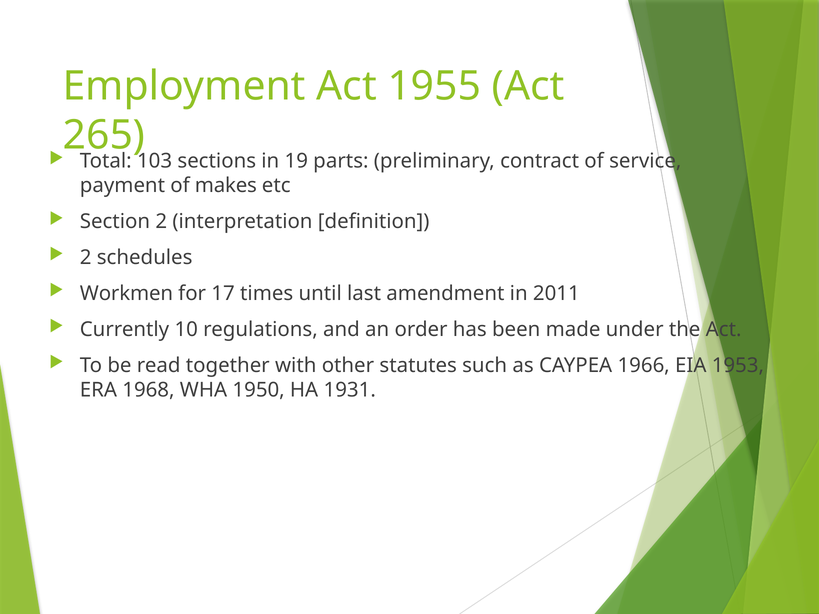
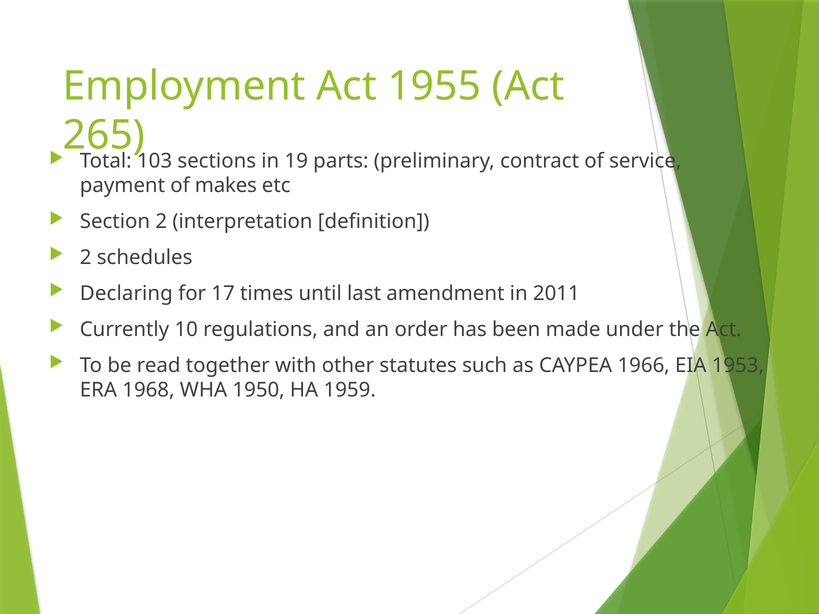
Workmen: Workmen -> Declaring (126, 294)
1931: 1931 -> 1959 (350, 390)
